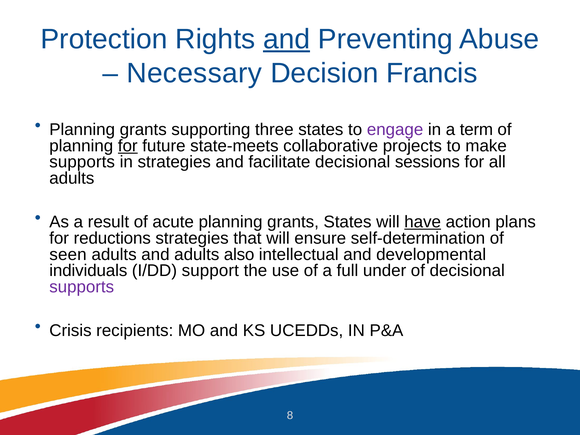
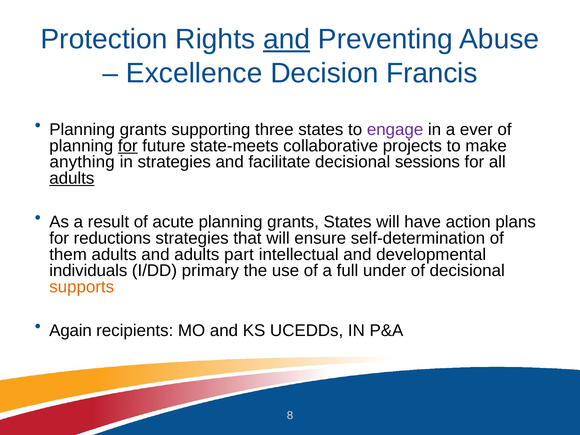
Necessary: Necessary -> Excellence (194, 73)
term: term -> ever (476, 130)
supports: supports -> anything (82, 162)
adults underline: none -> present (72, 178)
have underline: present -> none (423, 222)
seen: seen -> them (68, 254)
also: also -> part (239, 254)
support: support -> primary (210, 271)
supports colour: purple -> orange (82, 287)
Crisis: Crisis -> Again (71, 331)
